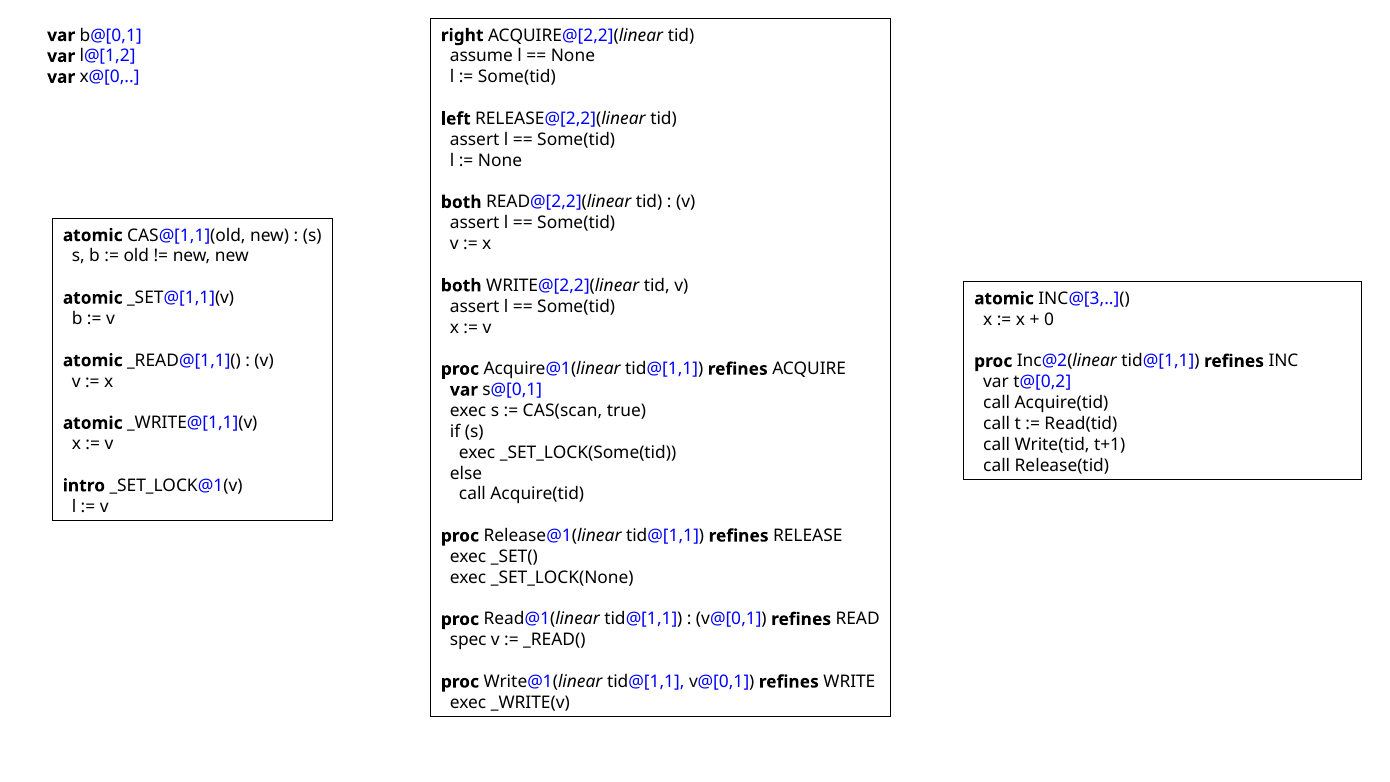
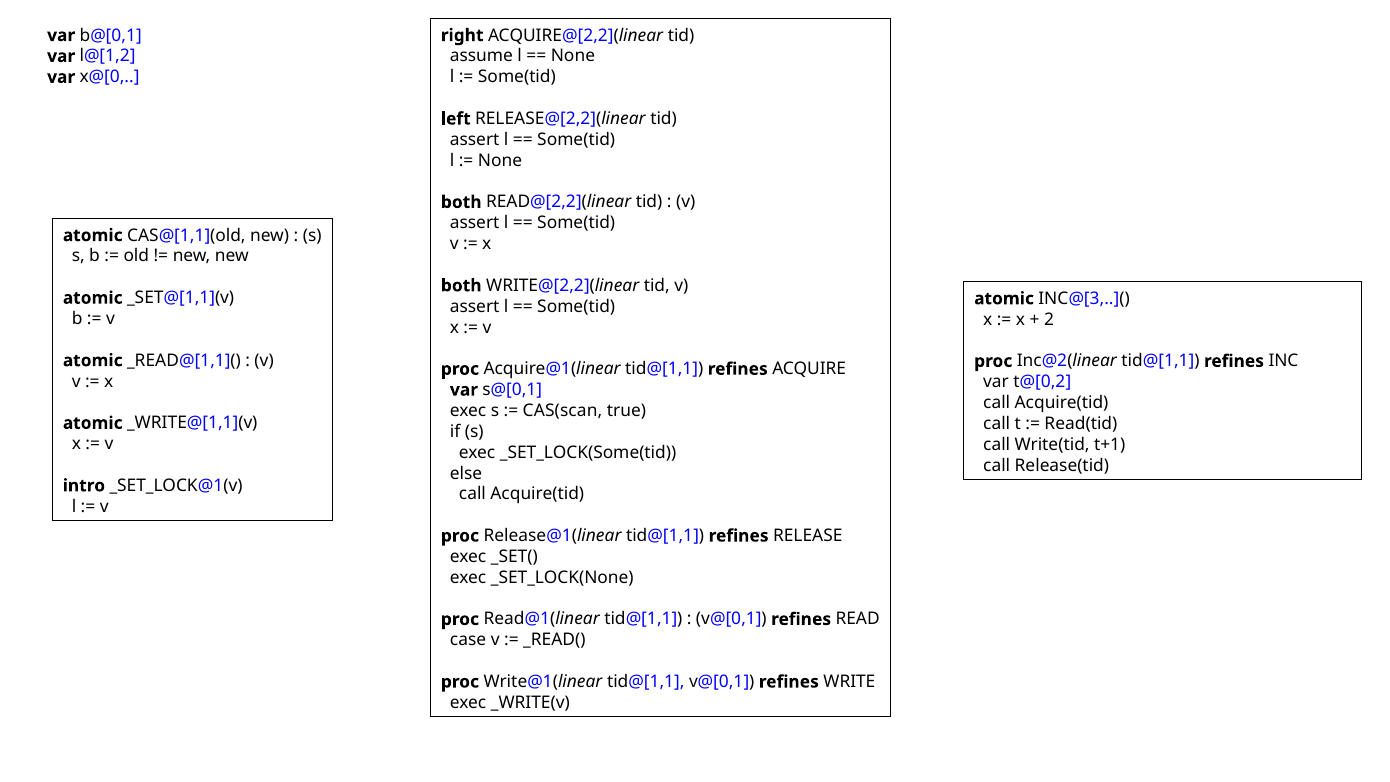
0: 0 -> 2 (1049, 319)
spec: spec -> case (468, 640)
